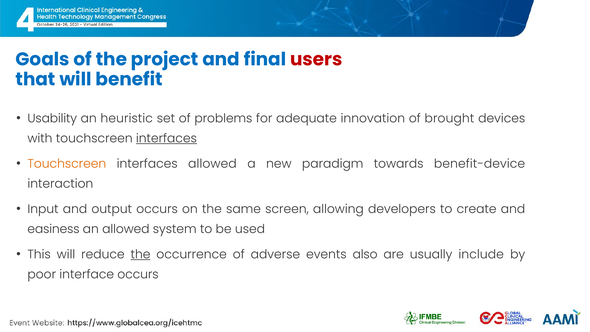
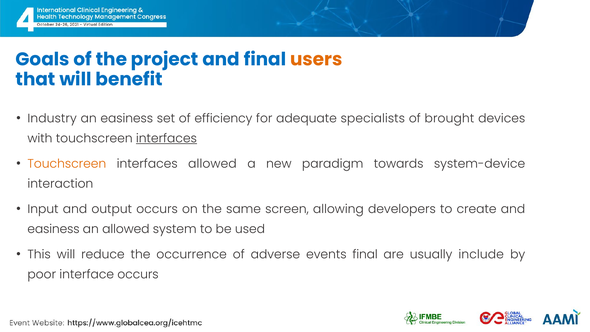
users colour: red -> orange (316, 59)
Usability: Usability -> Industry (52, 118)
an heuristic: heuristic -> easiness (127, 118)
problems: problems -> efficiency (223, 118)
innovation: innovation -> specialists (373, 118)
benefit-device: benefit-device -> system-device (480, 164)
the underline: present -> none (141, 254)
events also: also -> final (365, 254)
